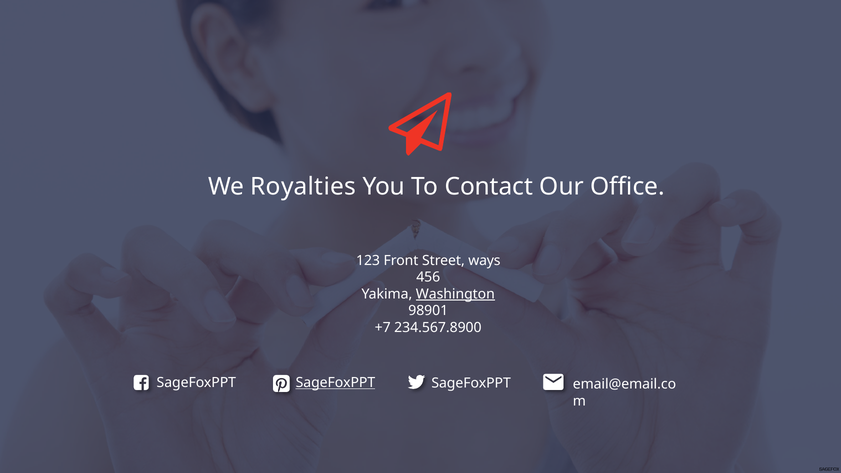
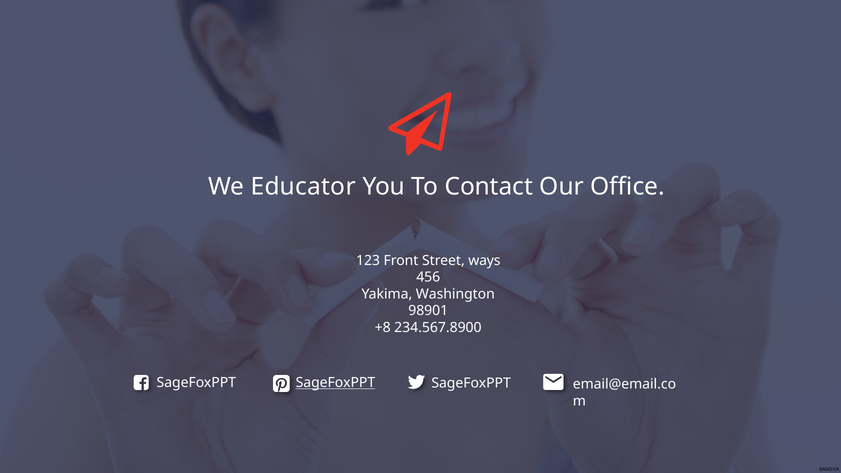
Royalties: Royalties -> Educator (303, 187)
Washington underline: present -> none (455, 294)
+7: +7 -> +8 (383, 328)
